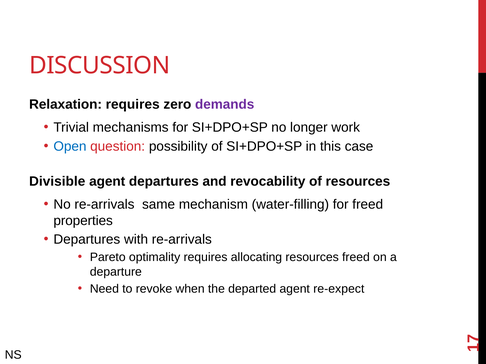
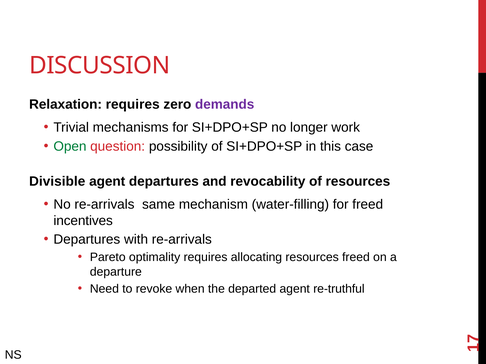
Open colour: blue -> green (70, 147)
properties: properties -> incentives (83, 221)
re-expect: re-expect -> re-truthful (339, 289)
